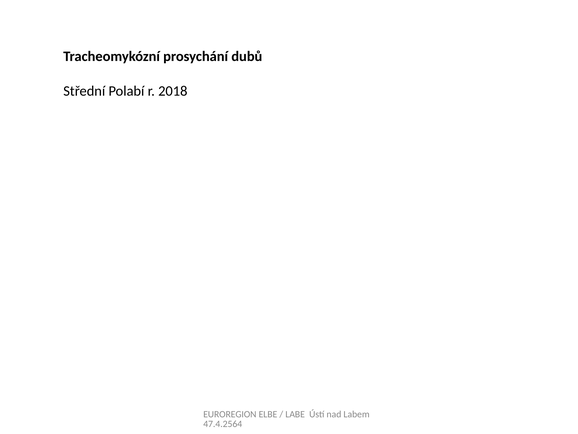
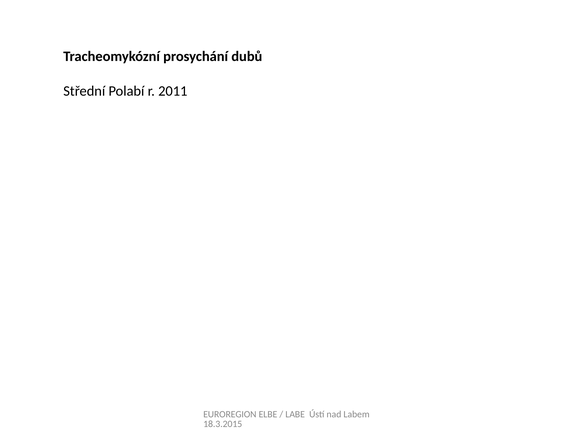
2018: 2018 -> 2011 (173, 91)
47.4.2564: 47.4.2564 -> 18.3.2015 (223, 424)
